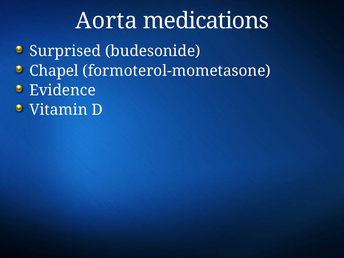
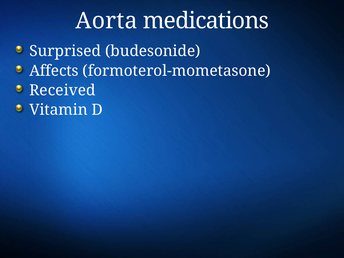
Chapel: Chapel -> Affects (54, 71)
Evidence: Evidence -> Received (62, 90)
